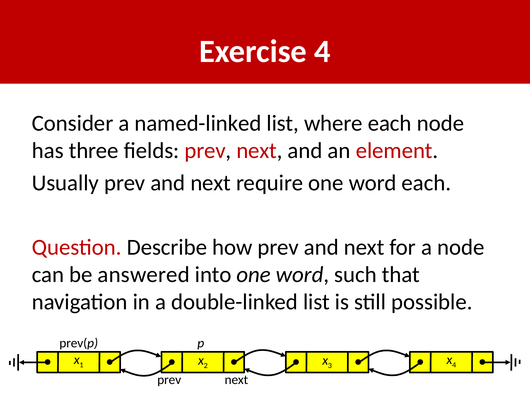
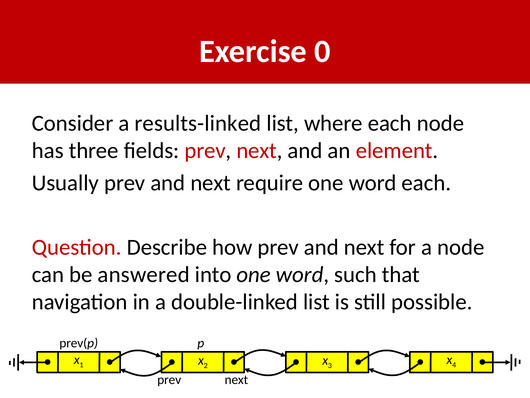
Exercise 4: 4 -> 0 (322, 51)
named-linked: named-linked -> results-linked (198, 123)
